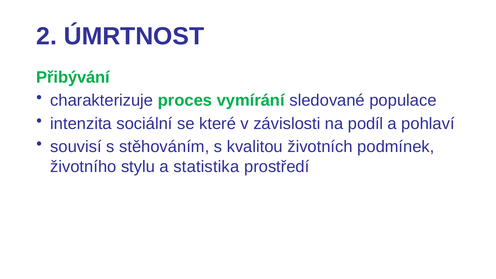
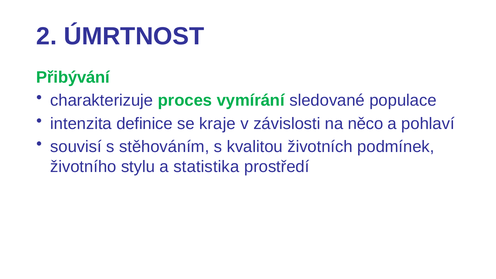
sociální: sociální -> definice (144, 124)
které: které -> kraje (217, 124)
podíl: podíl -> něco (366, 124)
